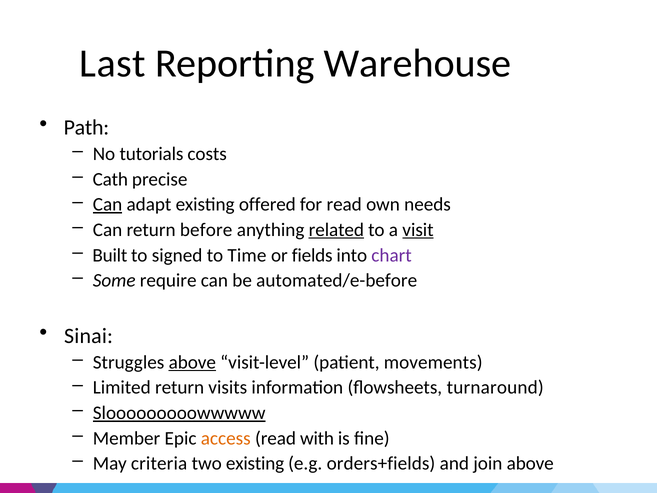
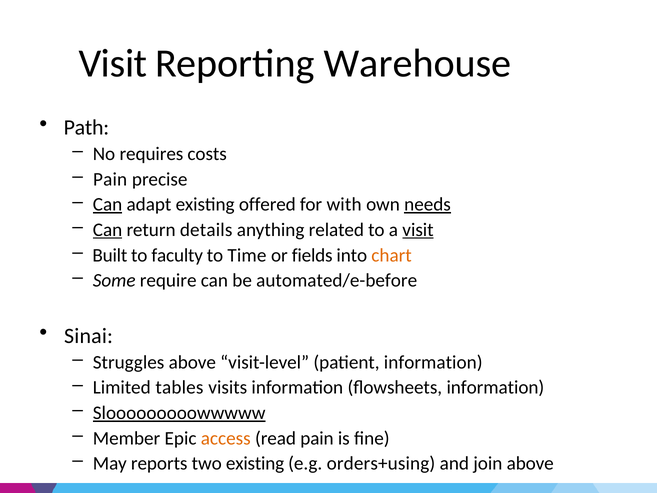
Last: Last -> Visit (113, 64)
tutorials: tutorials -> requires (151, 154)
Cath: Cath -> Pain (110, 179)
for read: read -> with (344, 204)
needs underline: none -> present (428, 204)
Can underline: none -> present (108, 230)
before: before -> details (206, 230)
related underline: present -> none (336, 230)
signed: signed -> faculty (177, 255)
chart colour: purple -> orange (392, 255)
above underline: present -> none (192, 362)
patient movements: movements -> information (433, 362)
Limited return: return -> tables (179, 387)
flowsheets turnaround: turnaround -> information (495, 387)
read with: with -> pain (317, 438)
criteria: criteria -> reports (159, 463)
orders+fields: orders+fields -> orders+using (381, 463)
